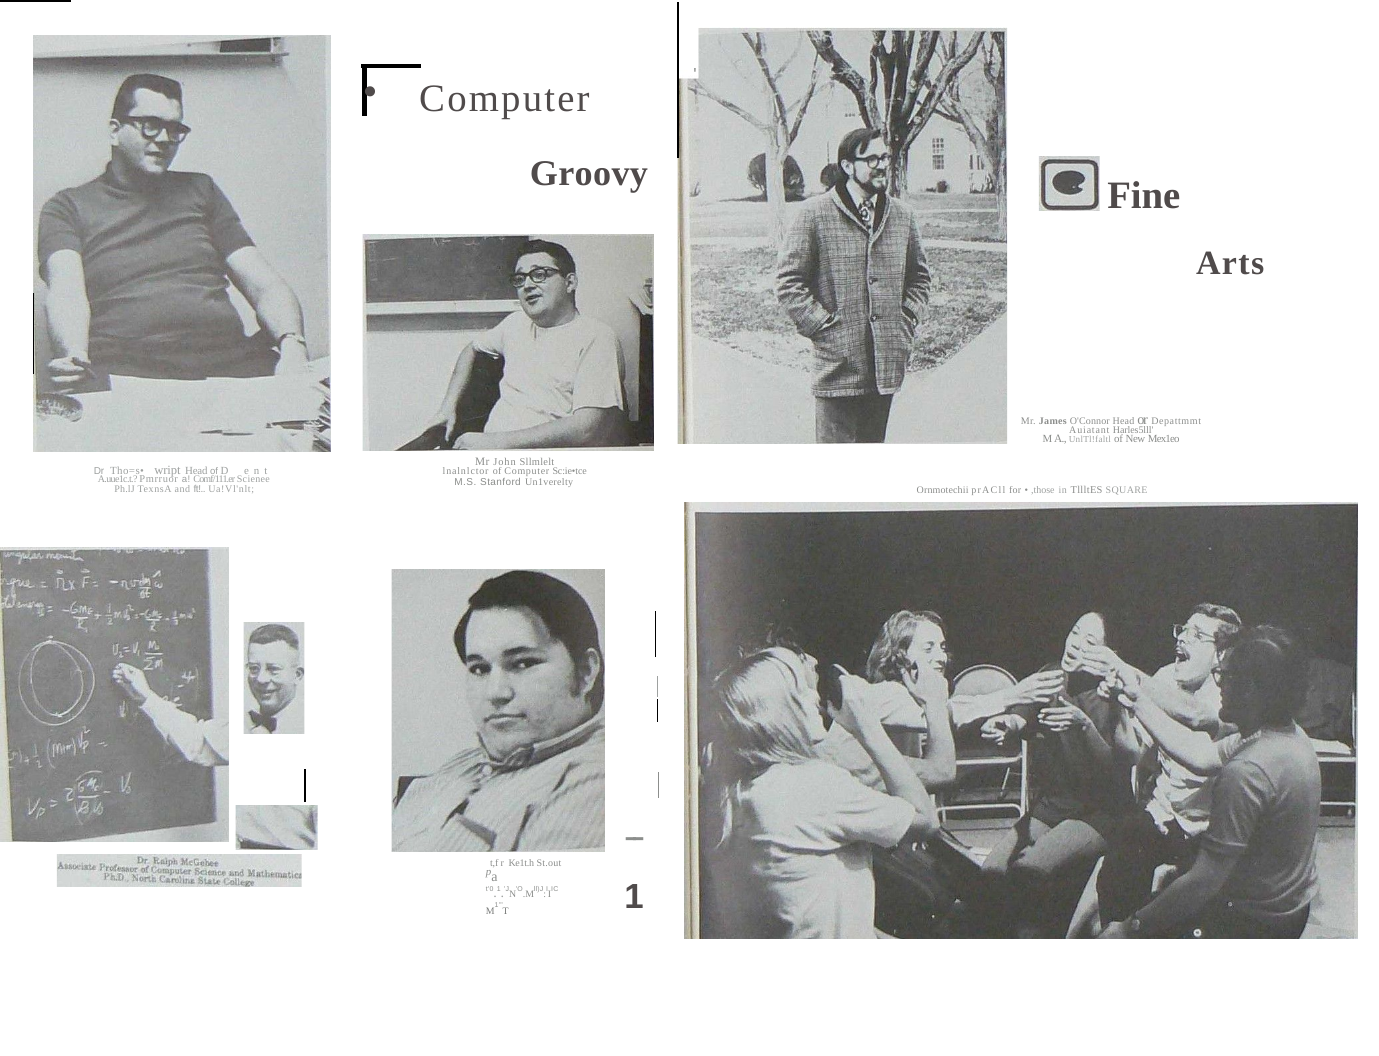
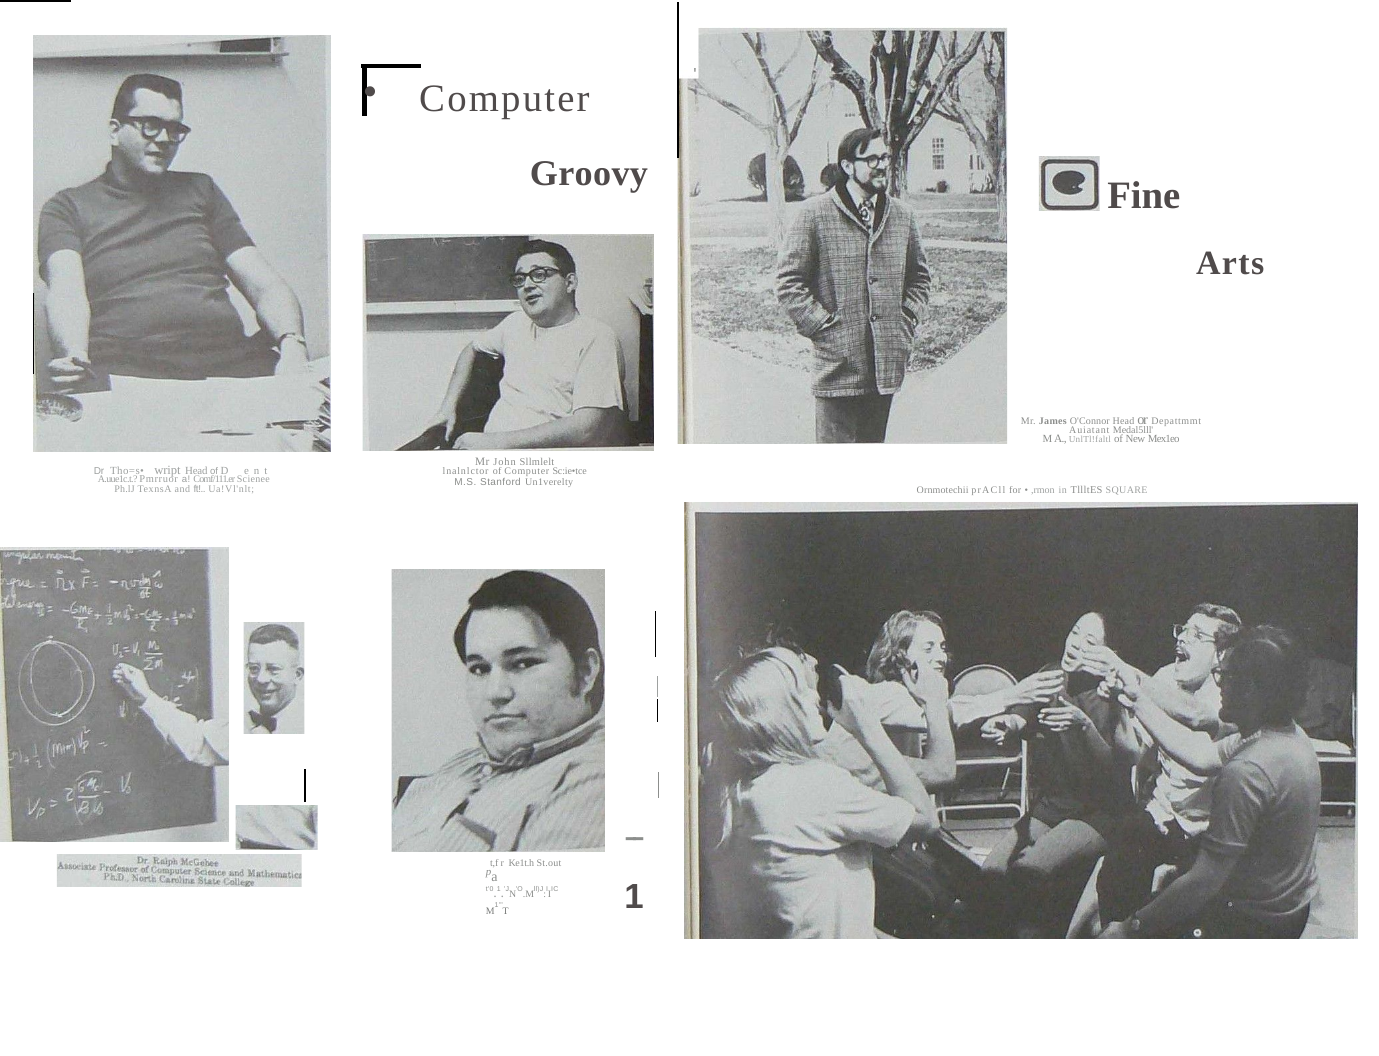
Harles5lll: Harles5lll -> Medal5lll (1133, 430)
,those: ,those -> ,rmon (1043, 490)
